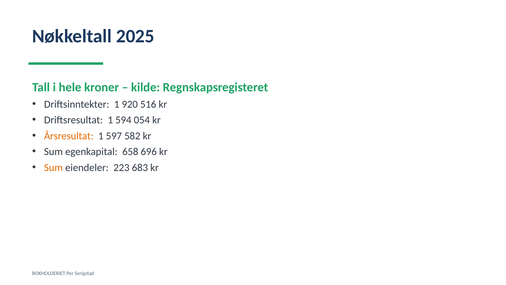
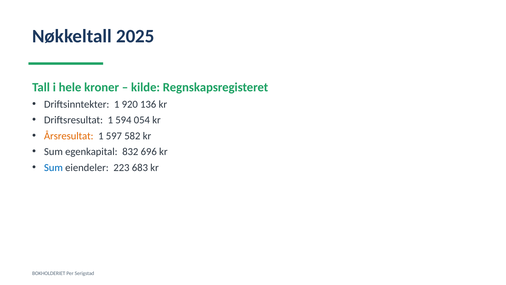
516: 516 -> 136 (148, 104)
658: 658 -> 832 (130, 152)
Sum colour: orange -> blue (53, 167)
